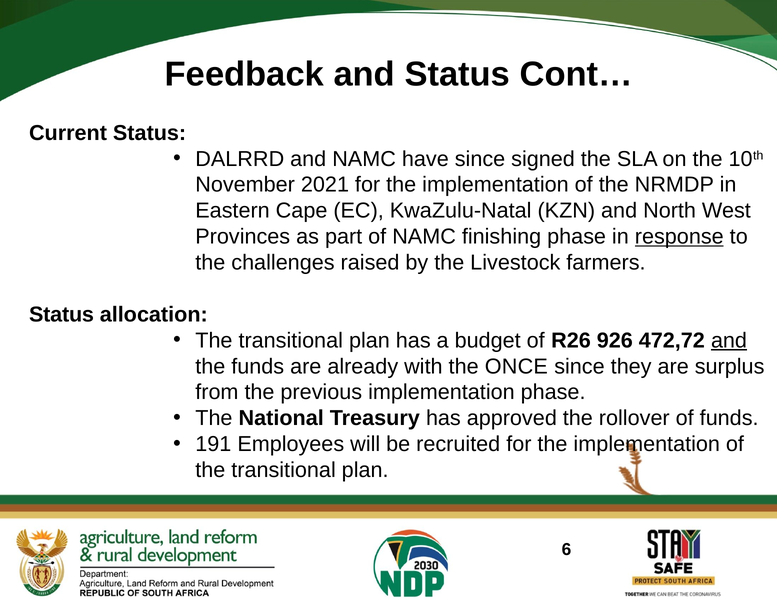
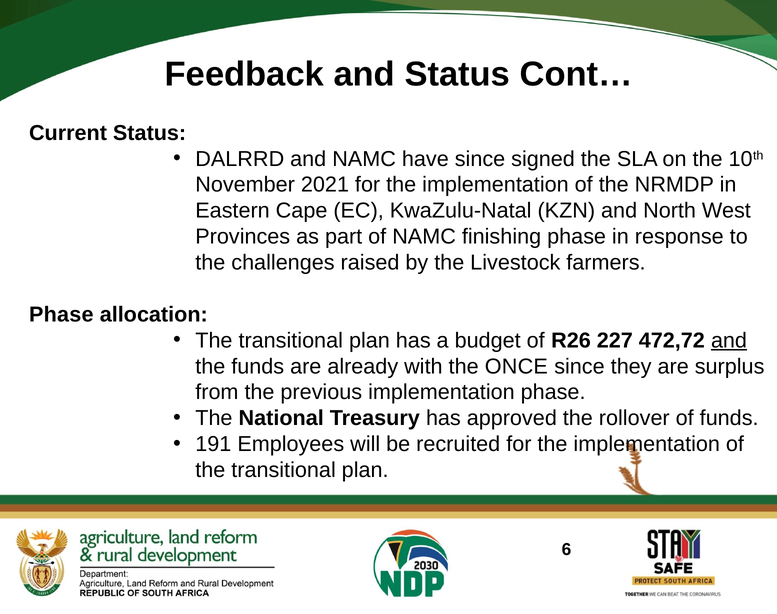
response underline: present -> none (679, 236)
Status: Status -> Phase (61, 314)
926: 926 -> 227 (615, 340)
